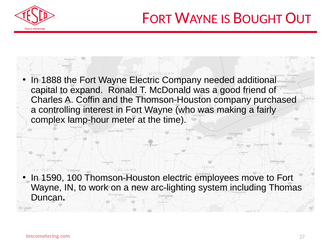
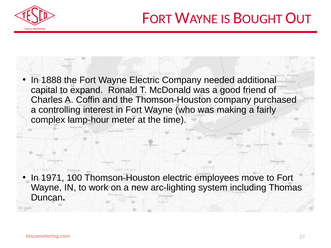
1590: 1590 -> 1971 (53, 178)
